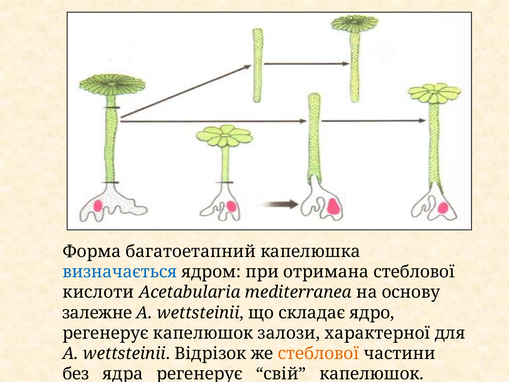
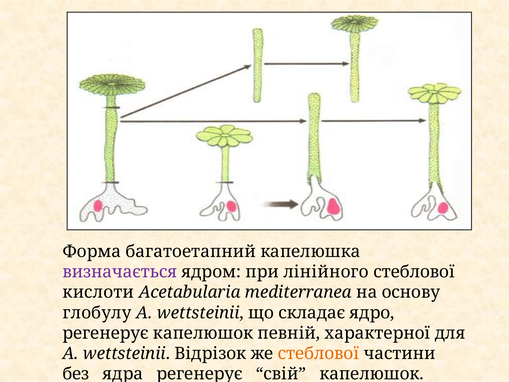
визначається colour: blue -> purple (120, 272)
отримана: отримана -> лінійного (326, 272)
залежне: залежне -> глобулу (97, 313)
залози: залози -> певній (289, 333)
